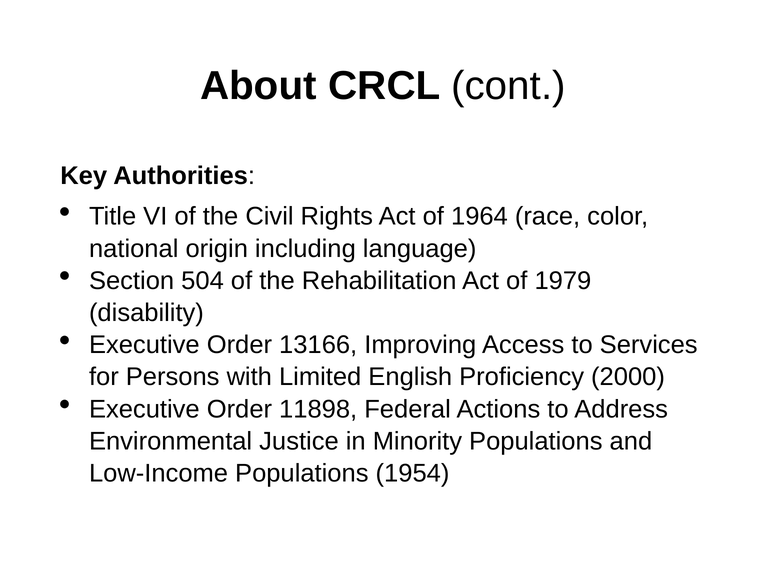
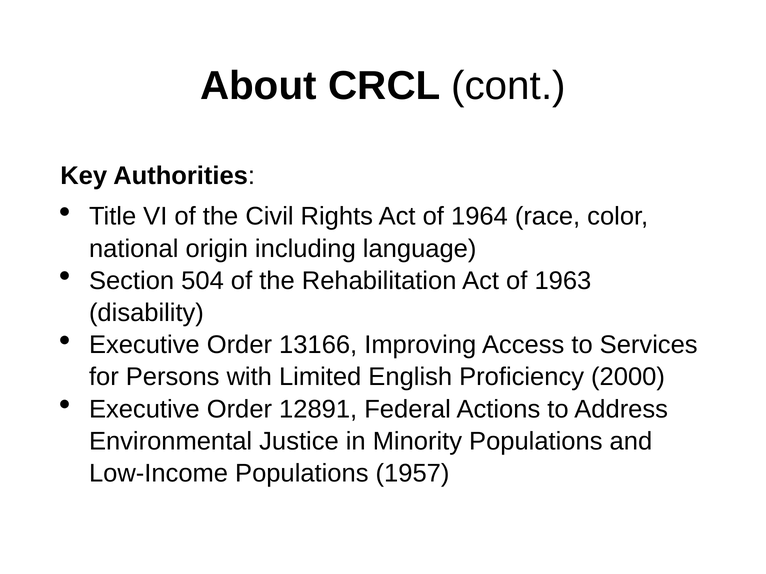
1979: 1979 -> 1963 (563, 281)
11898: 11898 -> 12891 (318, 410)
1954: 1954 -> 1957 (413, 474)
